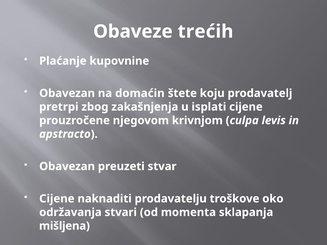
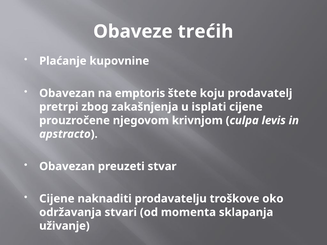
domaćin: domaćin -> emptoris (140, 93)
mišljena: mišljena -> uživanje (64, 226)
